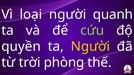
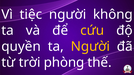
loại: loại -> tiệc (31, 15)
quanh: quanh -> không (113, 15)
cứu colour: light green -> yellow (92, 31)
